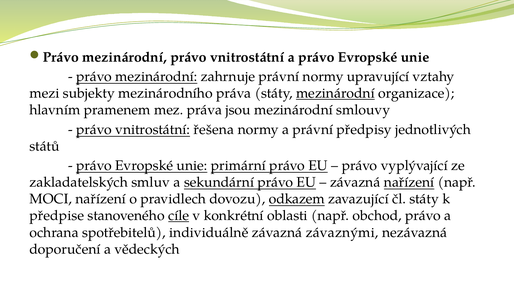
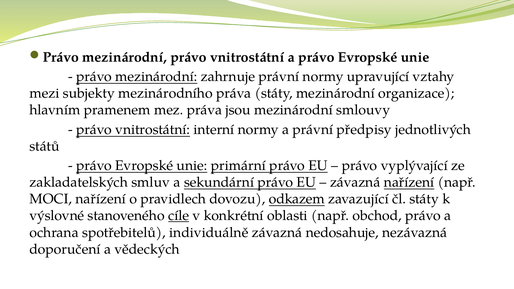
mezinárodní underline: present -> none (335, 93)
řešena: řešena -> interní (214, 130)
předpise: předpise -> výslovné (57, 216)
závaznými: závaznými -> nedosahuje (342, 233)
